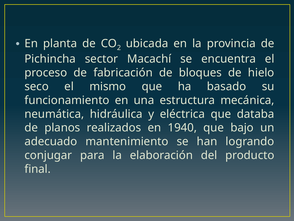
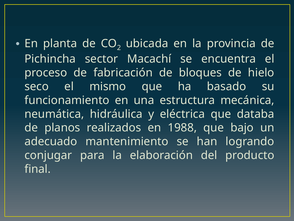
1940: 1940 -> 1988 (182, 128)
